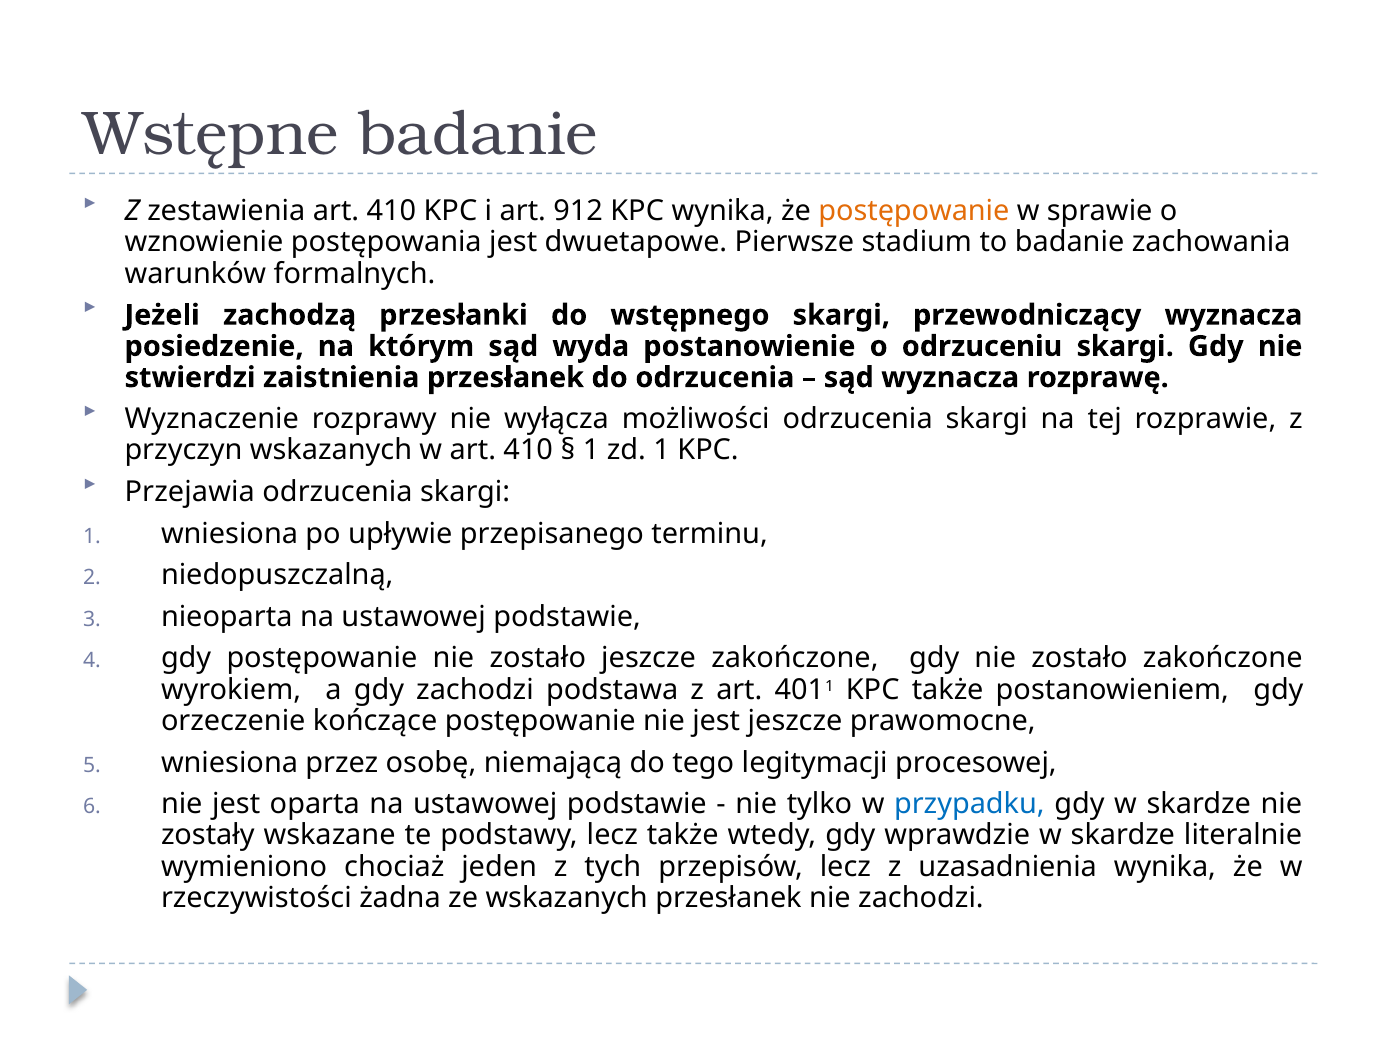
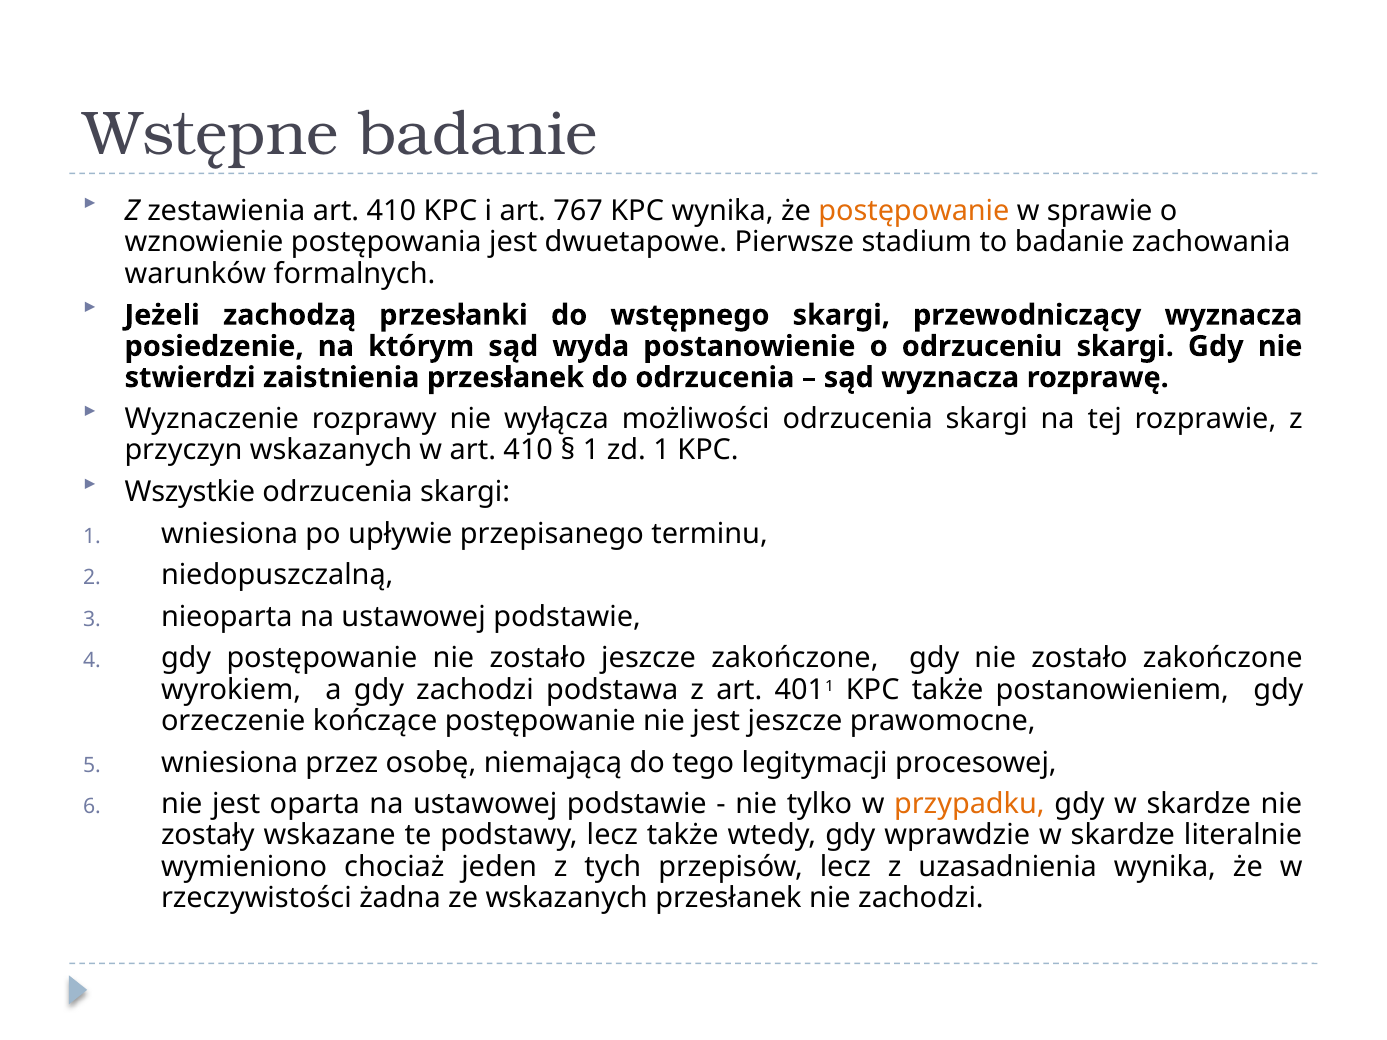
912: 912 -> 767 (578, 211)
Przejawia: Przejawia -> Wszystkie (190, 492)
przypadku colour: blue -> orange (969, 804)
